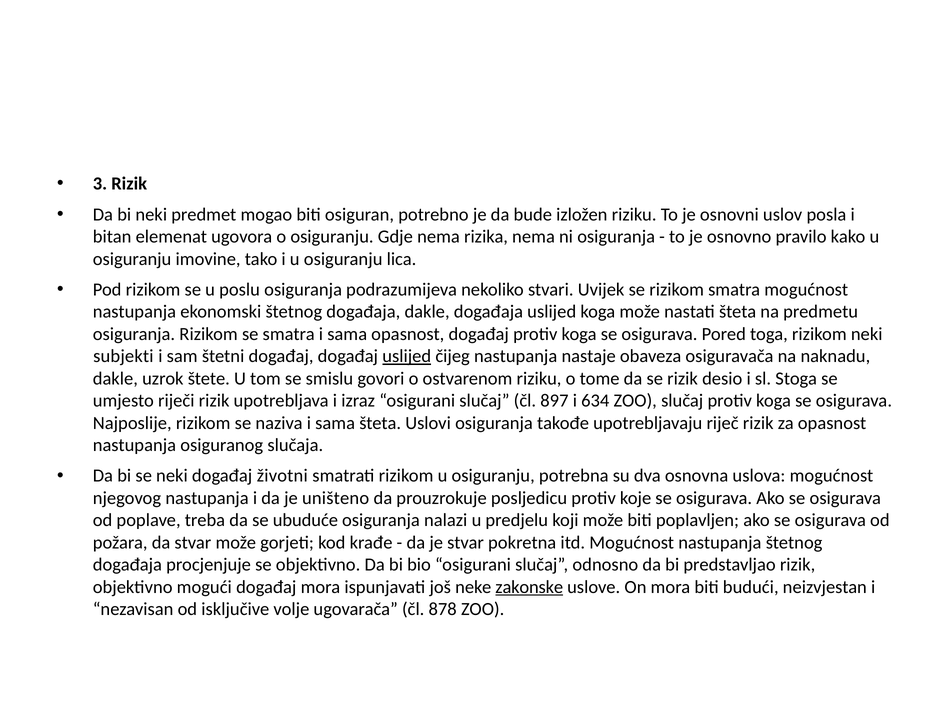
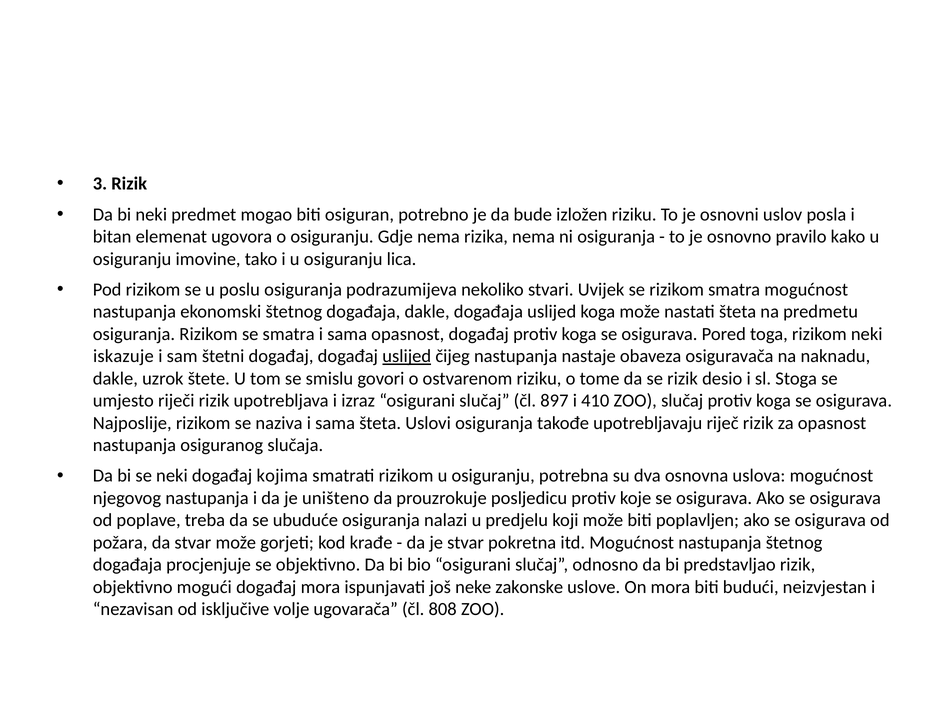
subjekti: subjekti -> iskazuje (123, 356)
634: 634 -> 410 (595, 401)
životni: životni -> kojima (282, 476)
zakonske underline: present -> none (529, 587)
878: 878 -> 808 (443, 609)
